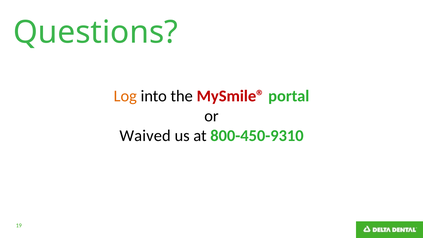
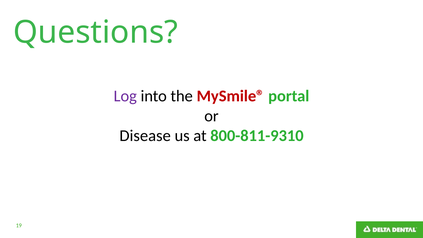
Log colour: orange -> purple (125, 96)
Waived: Waived -> Disease (145, 136)
800-450-9310: 800-450-9310 -> 800-811-9310 (257, 136)
